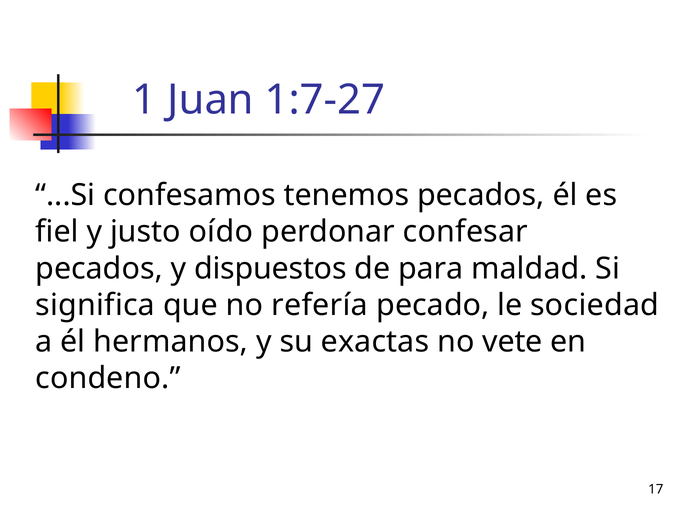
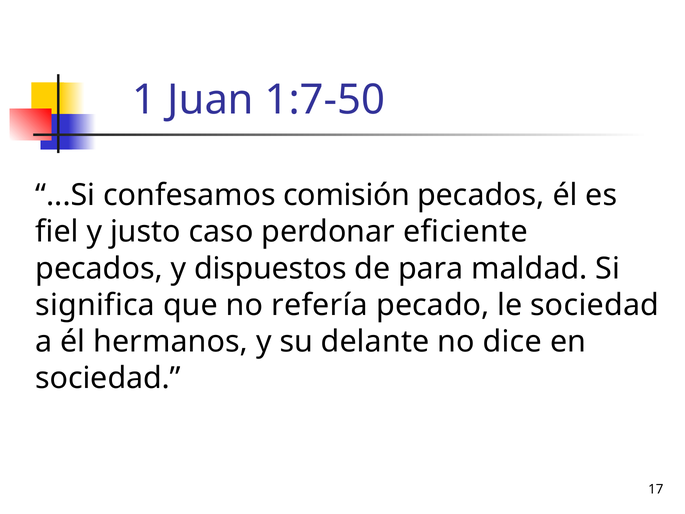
1:7-27: 1:7-27 -> 1:7-50 (325, 100)
tenemos: tenemos -> comisión (347, 195)
oído: oído -> caso (221, 232)
confesar: confesar -> eficiente (465, 232)
exactas: exactas -> delante (375, 341)
vete: vete -> dice (512, 341)
condeno: condeno -> sociedad (108, 378)
